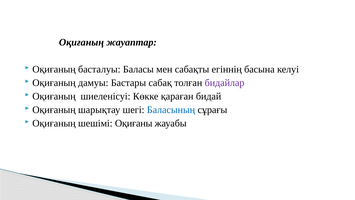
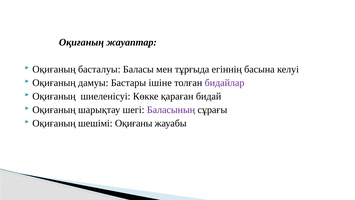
сабақты: сабақты -> тұрғыда (192, 69)
сабақ: сабақ -> ішіне (160, 83)
Баласының colour: blue -> purple (171, 110)
